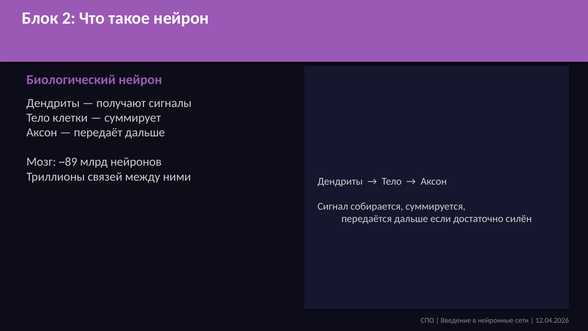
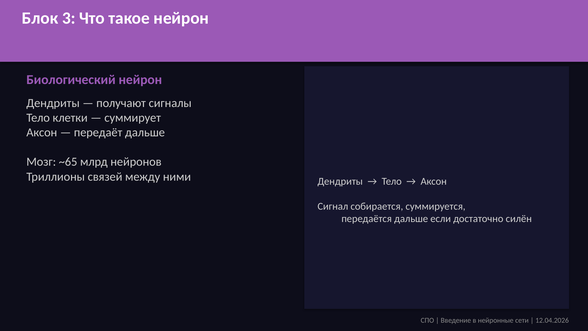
2: 2 -> 3 (69, 18)
~89: ~89 -> ~65 (68, 162)
